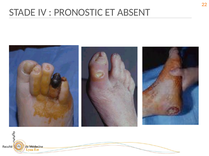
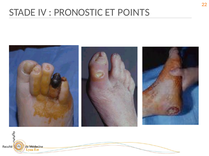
ABSENT: ABSENT -> POINTS (134, 12)
